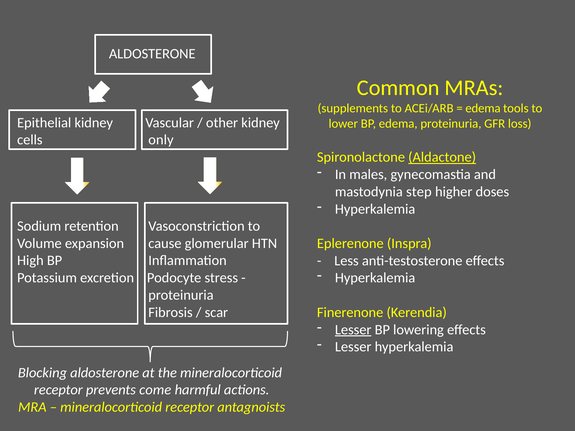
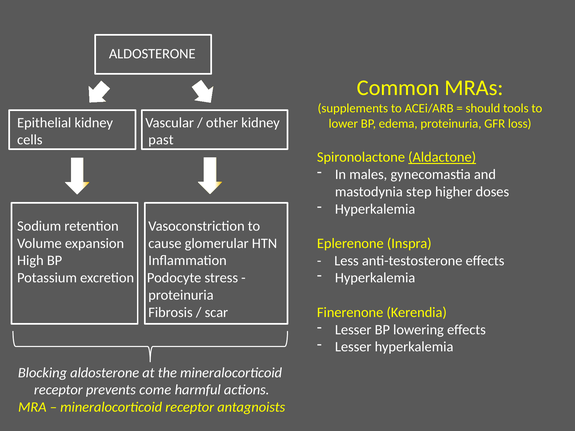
edema: edema -> should (483, 108)
only: only -> past (161, 140)
Lesser underline: present -> none (353, 330)
